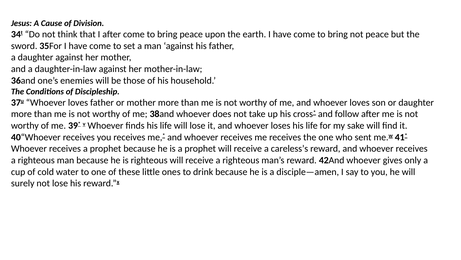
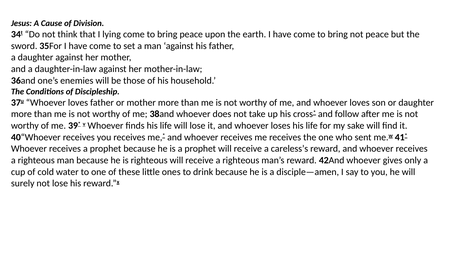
I after: after -> lying (112, 34)
